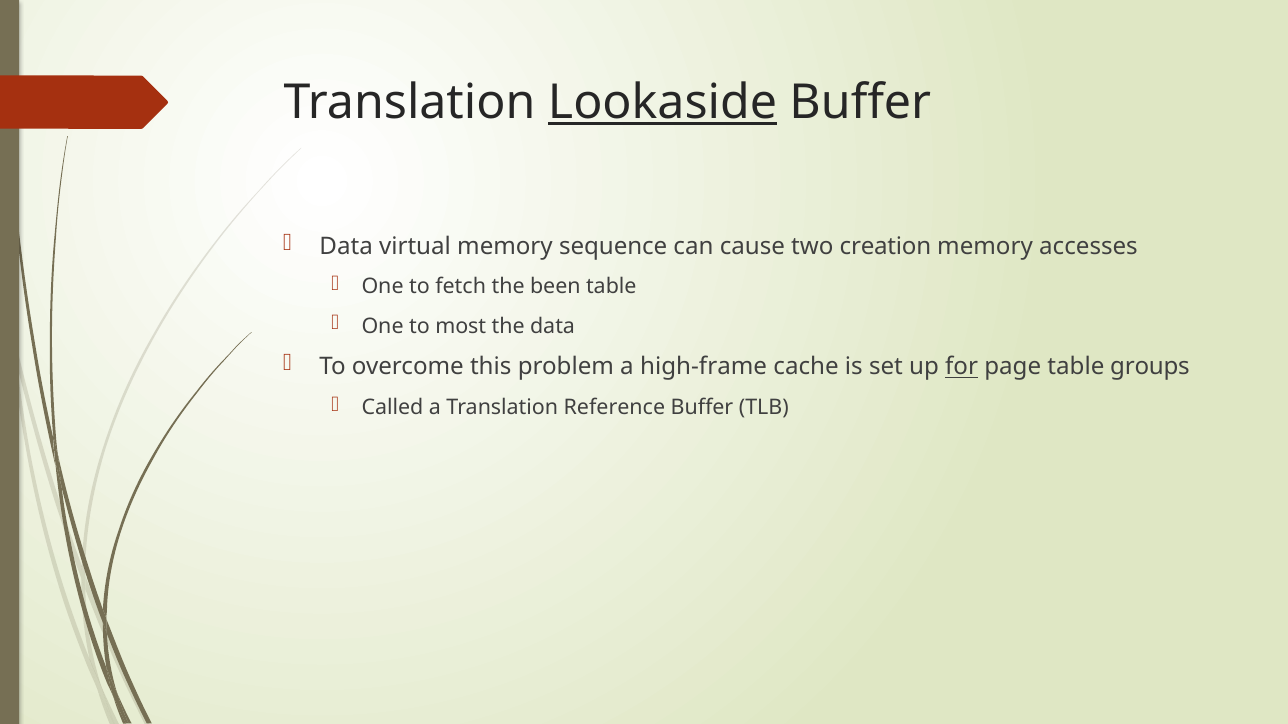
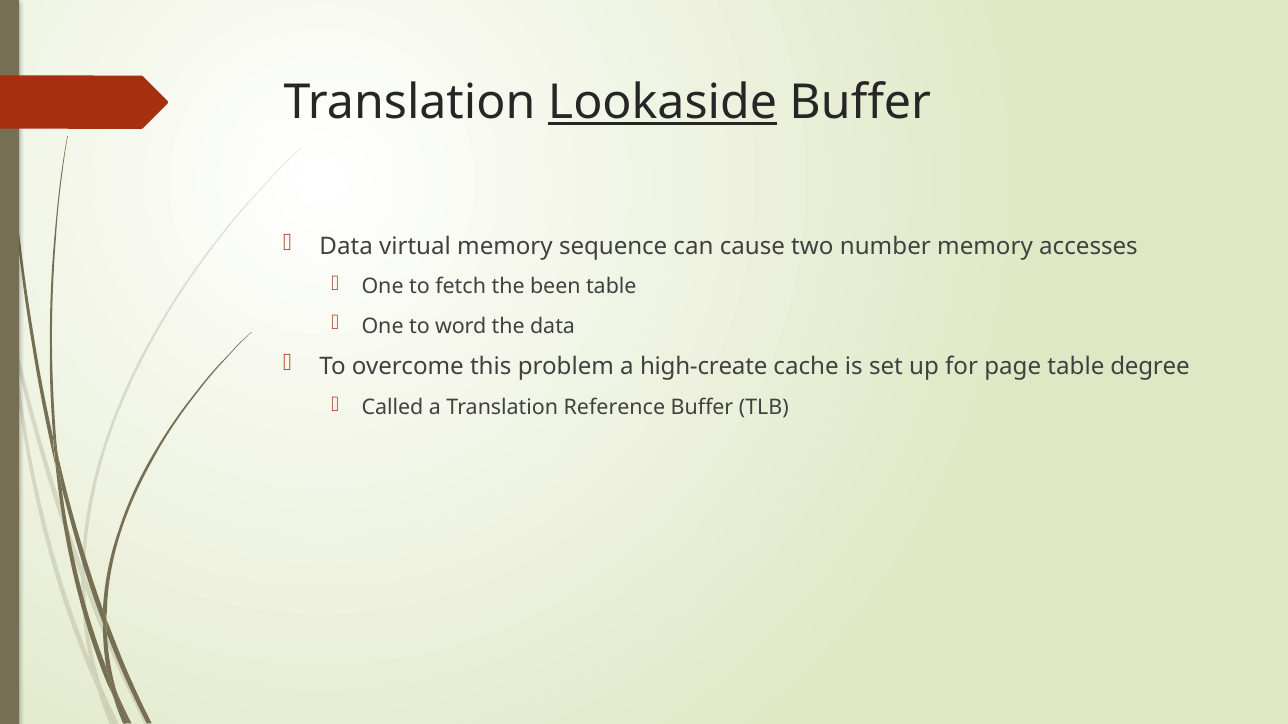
creation: creation -> number (885, 246)
most: most -> word (461, 326)
high-frame: high-frame -> high-create (704, 367)
for underline: present -> none (962, 367)
groups: groups -> degree (1150, 367)
